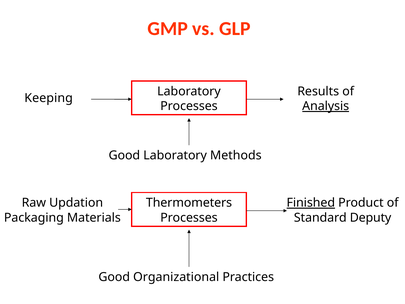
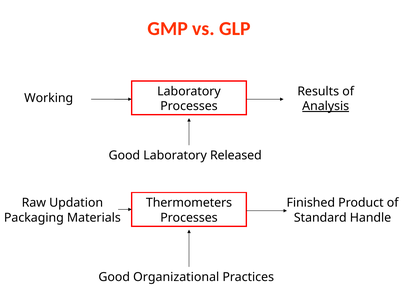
Keeping: Keeping -> Working (49, 98)
Methods: Methods -> Released (236, 155)
Finished underline: present -> none (311, 203)
Deputy: Deputy -> Handle (370, 217)
